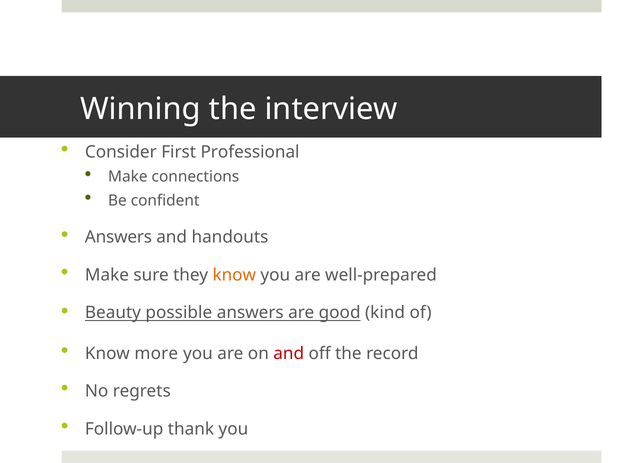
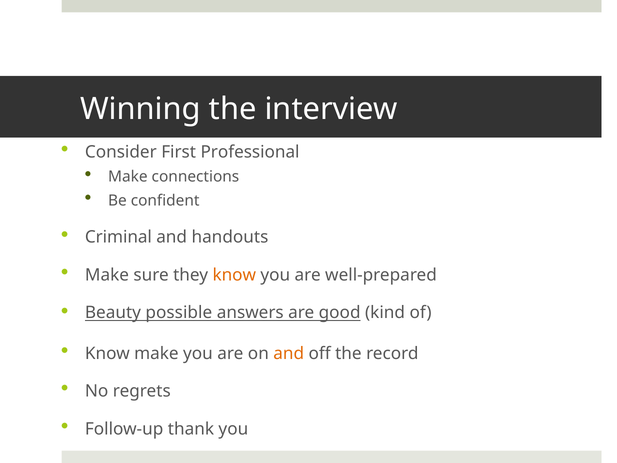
Answers: Answers -> Criminal (118, 237)
Know more: more -> make (156, 353)
and colour: red -> orange (289, 353)
